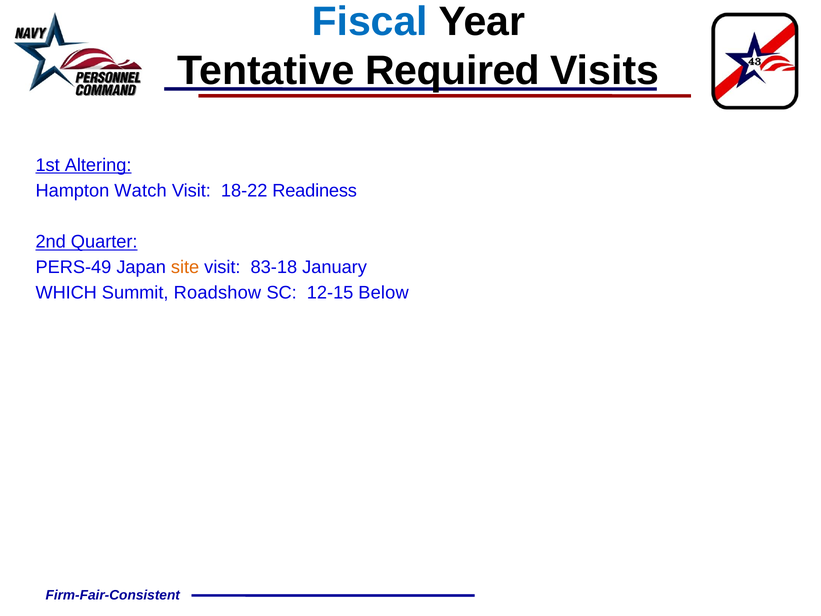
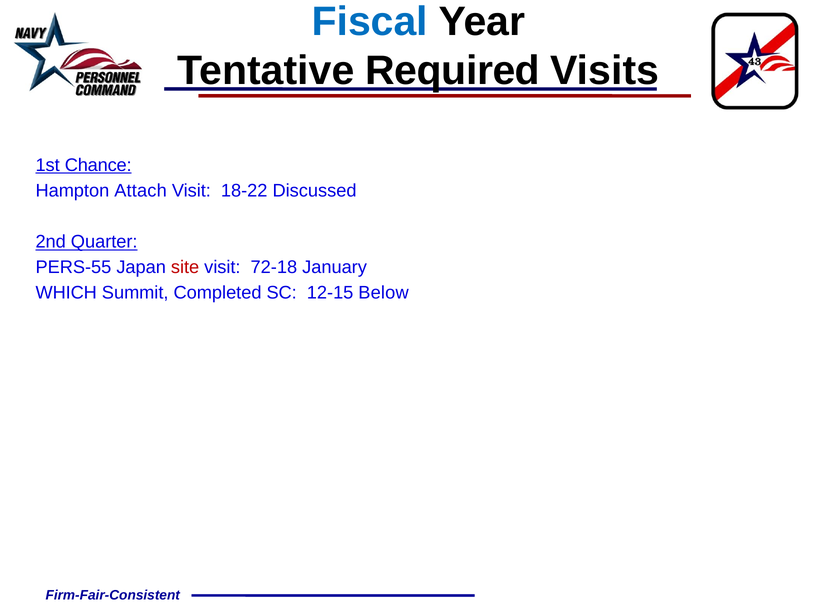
Altering: Altering -> Chance (98, 165)
Watch: Watch -> Attach (141, 191)
Readiness: Readiness -> Discussed (315, 191)
PERS-49: PERS-49 -> PERS-55 (73, 267)
site colour: orange -> red (185, 267)
83-18: 83-18 -> 72-18 (274, 267)
Roadshow: Roadshow -> Completed (218, 293)
